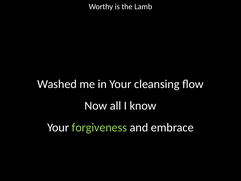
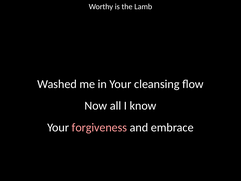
forgiveness colour: light green -> pink (99, 127)
